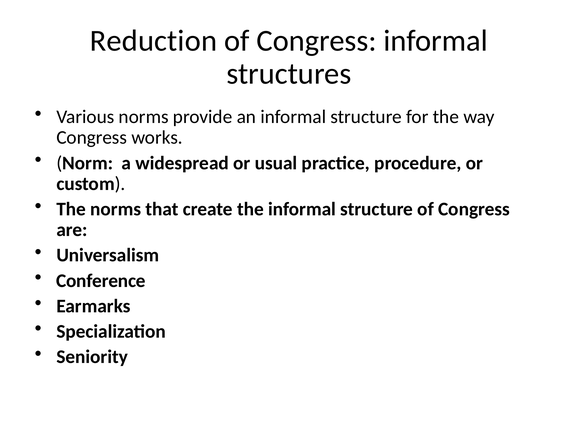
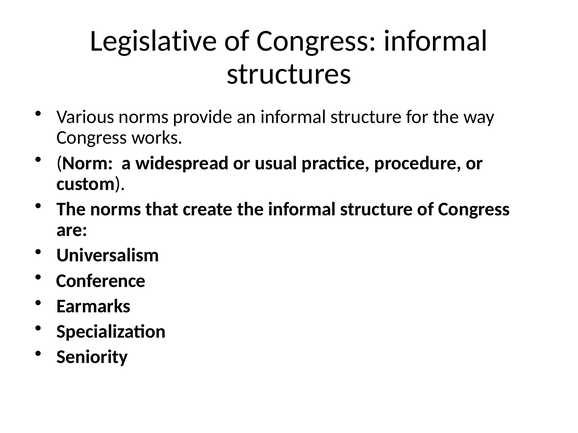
Reduction: Reduction -> Legislative (154, 41)
